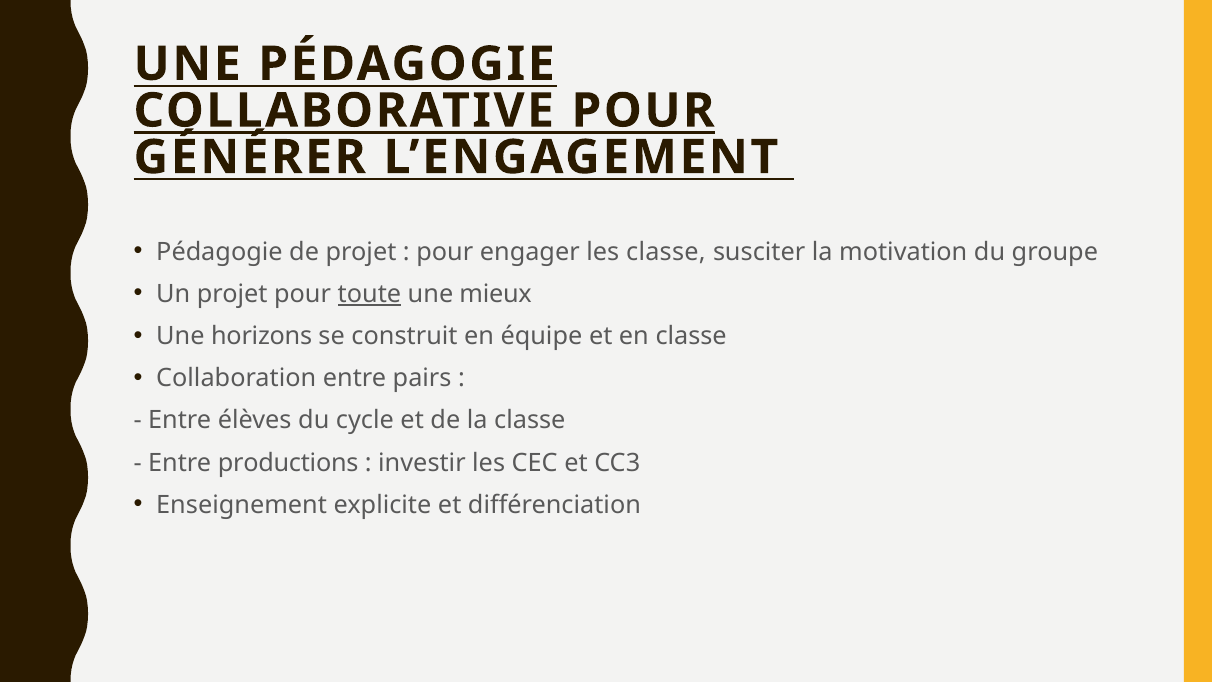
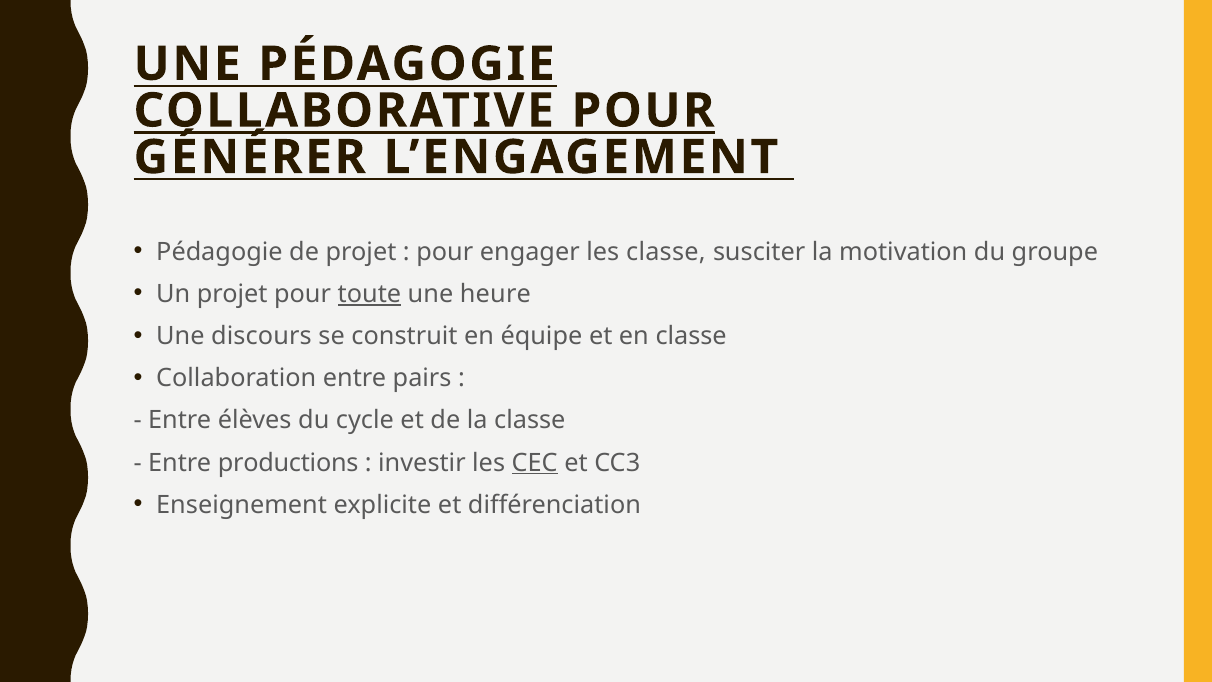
mieux: mieux -> heure (495, 294)
horizons: horizons -> discours (261, 336)
CEC underline: none -> present (535, 463)
